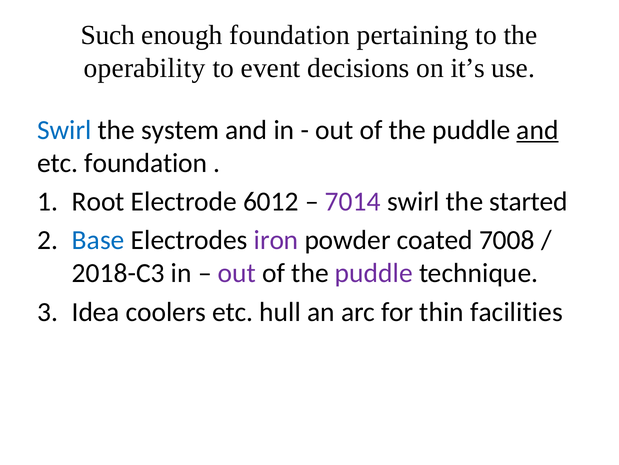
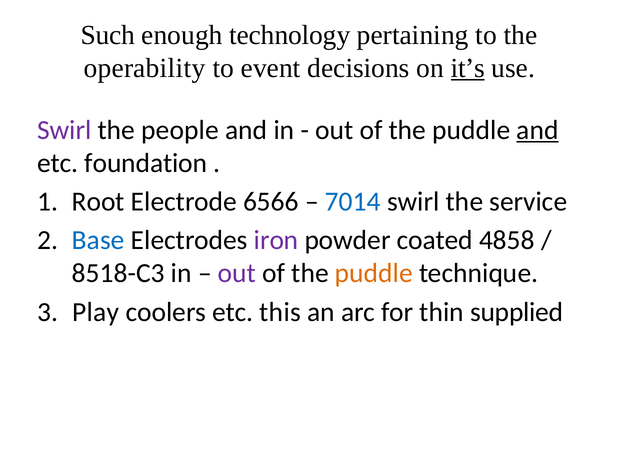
enough foundation: foundation -> technology (290, 35)
it’s underline: none -> present (468, 68)
Swirl colour: blue -> purple (64, 130)
system: system -> people (180, 130)
6012: 6012 -> 6566 (271, 201)
7014 colour: purple -> blue (353, 201)
started: started -> service (528, 201)
7008: 7008 -> 4858 (507, 240)
2018-C3: 2018-C3 -> 8518-C3 (118, 273)
puddle colour: purple -> orange (374, 273)
Idea: Idea -> Play (96, 311)
hull: hull -> this (280, 311)
facilities: facilities -> supplied (517, 311)
